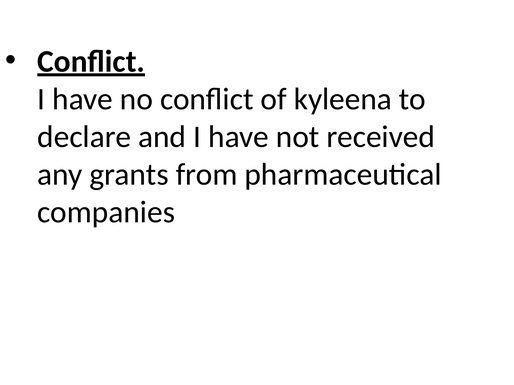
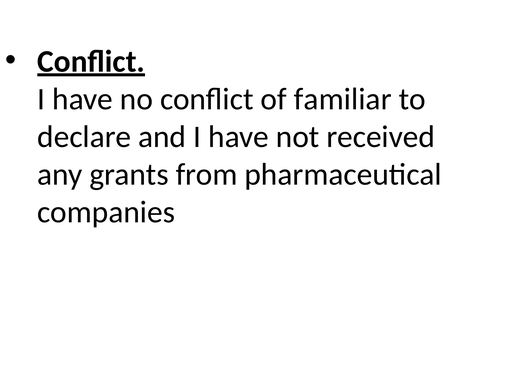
kyleena: kyleena -> familiar (343, 99)
